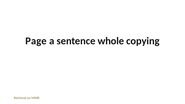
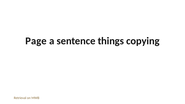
whole: whole -> things (111, 41)
